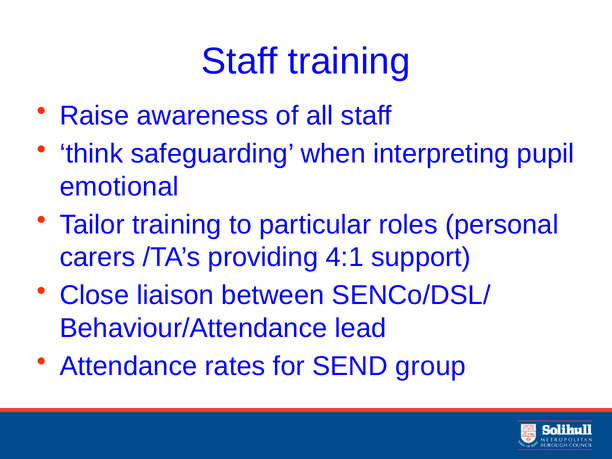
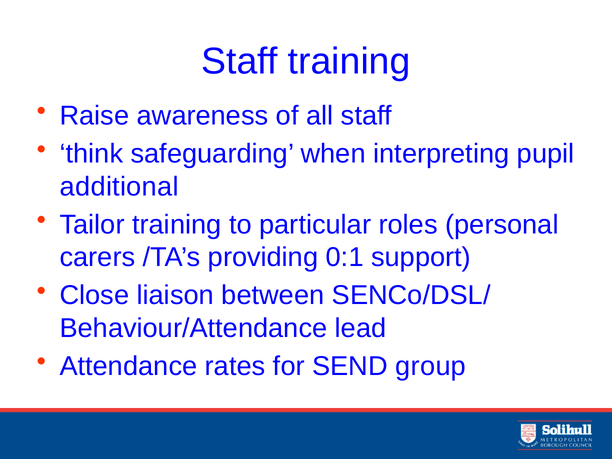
emotional: emotional -> additional (119, 187)
4:1: 4:1 -> 0:1 (345, 257)
